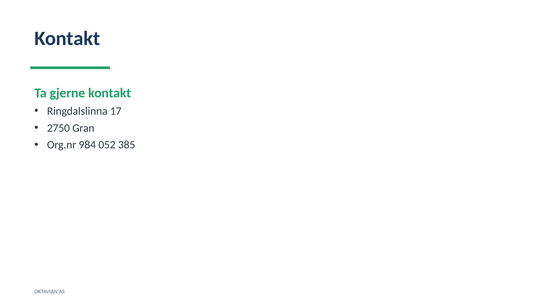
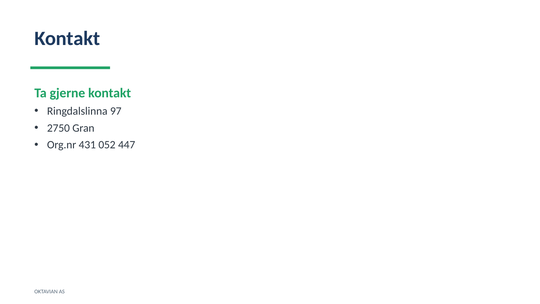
17: 17 -> 97 (116, 111)
984: 984 -> 431 (87, 145)
385: 385 -> 447 (127, 145)
